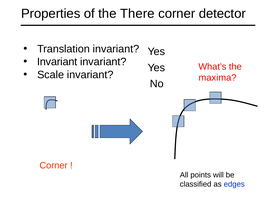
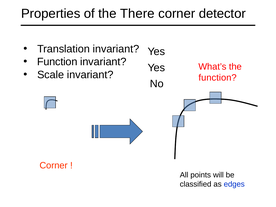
Invariant: Invariant -> Function (57, 62)
maxima: maxima -> function (218, 78)
